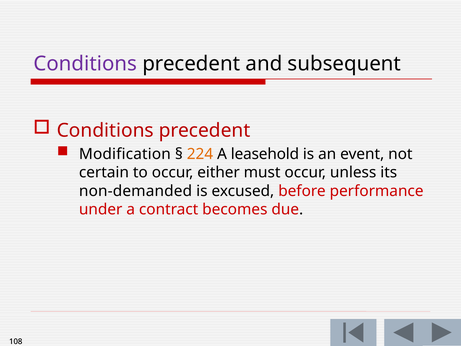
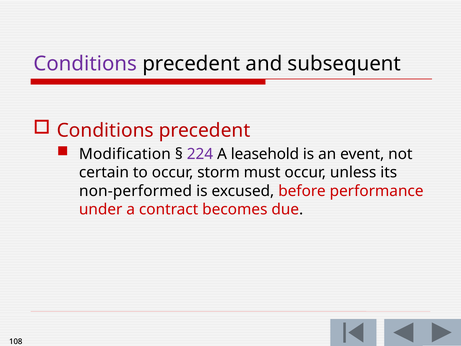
224 colour: orange -> purple (200, 154)
either: either -> storm (219, 172)
non-demanded: non-demanded -> non-performed (136, 191)
